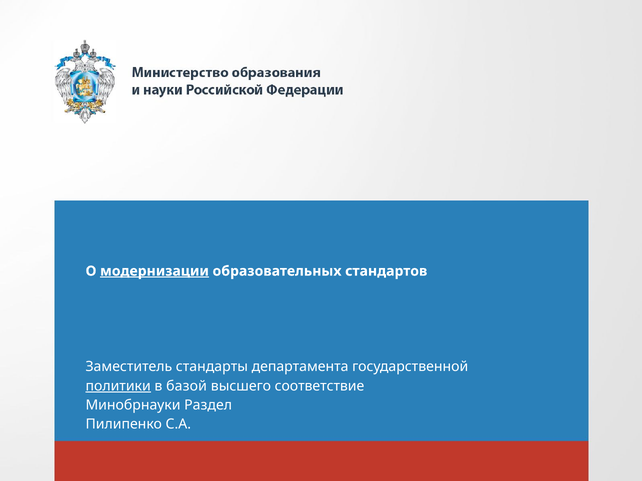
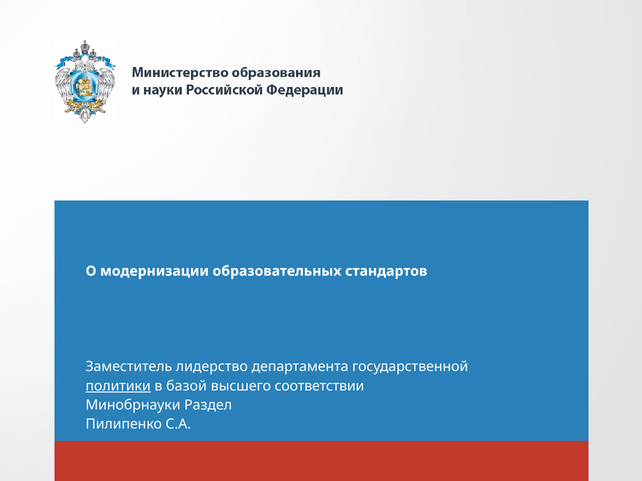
модернизации underline: present -> none (154, 272)
стандарты: стандарты -> лидерство (212, 367)
соответствие: соответствие -> соответствии (320, 387)
